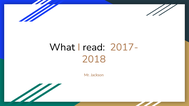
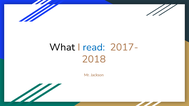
read colour: black -> blue (94, 47)
